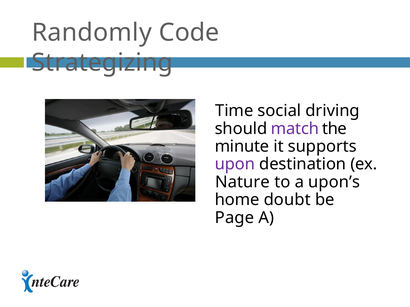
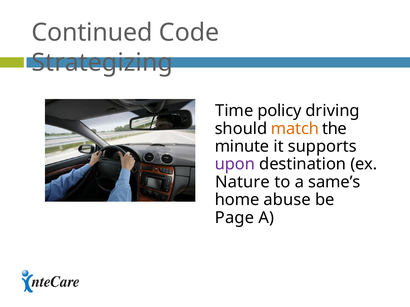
Randomly: Randomly -> Continued (92, 33)
social: social -> policy (280, 111)
match colour: purple -> orange (295, 129)
upon’s: upon’s -> same’s (334, 182)
doubt: doubt -> abuse (287, 200)
